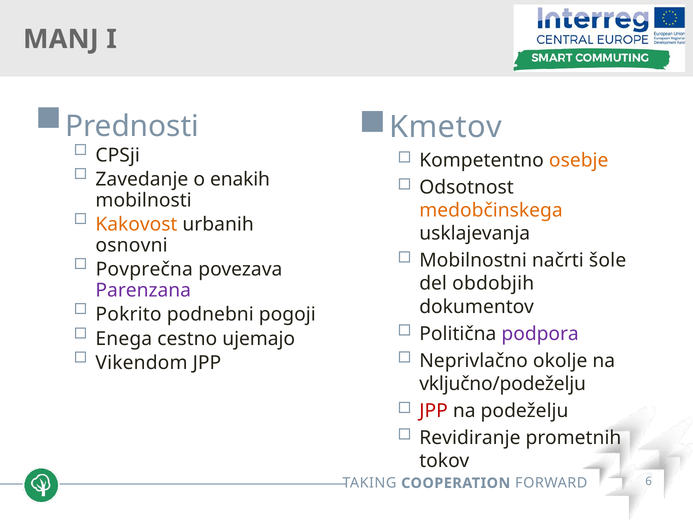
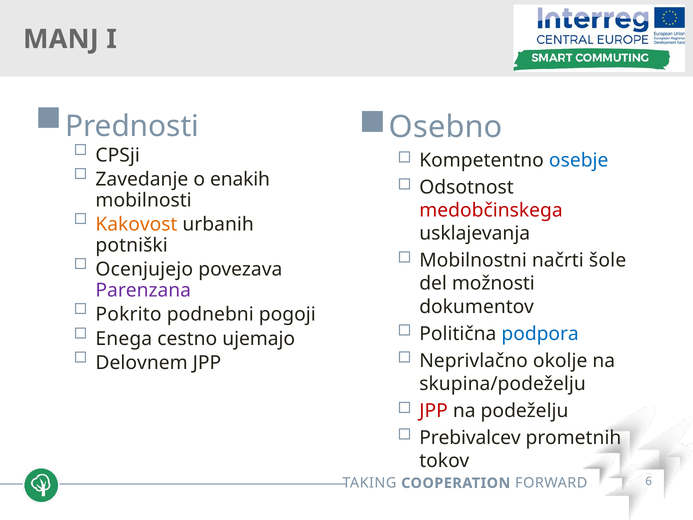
Kmetov: Kmetov -> Osebno (446, 127)
osebje colour: orange -> blue (579, 160)
medobčinskega colour: orange -> red (491, 210)
osnovni: osnovni -> potniški (132, 245)
Povprečna: Povprečna -> Ocenjujejo (144, 269)
obdobjih: obdobjih -> možnosti (493, 283)
podpora colour: purple -> blue (540, 334)
Vikendom: Vikendom -> Delovnem (142, 363)
vključno/podeželju: vključno/podeželju -> skupina/podeželju (503, 384)
Revidiranje: Revidiranje -> Prebivalcev (470, 438)
